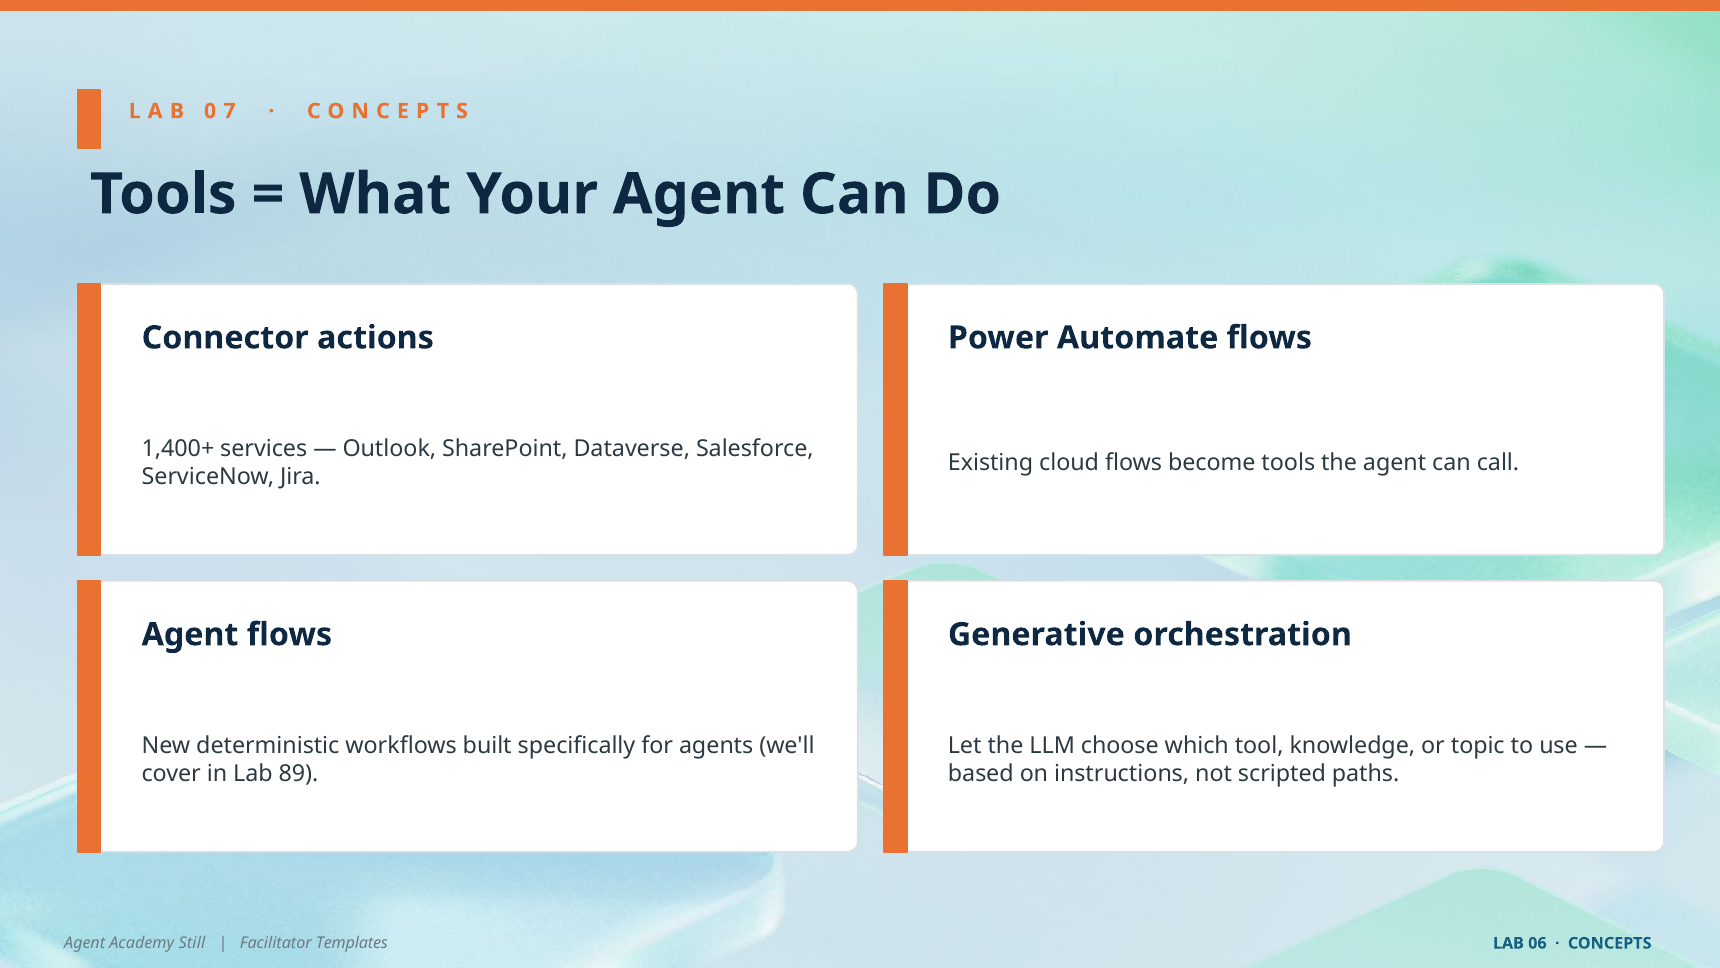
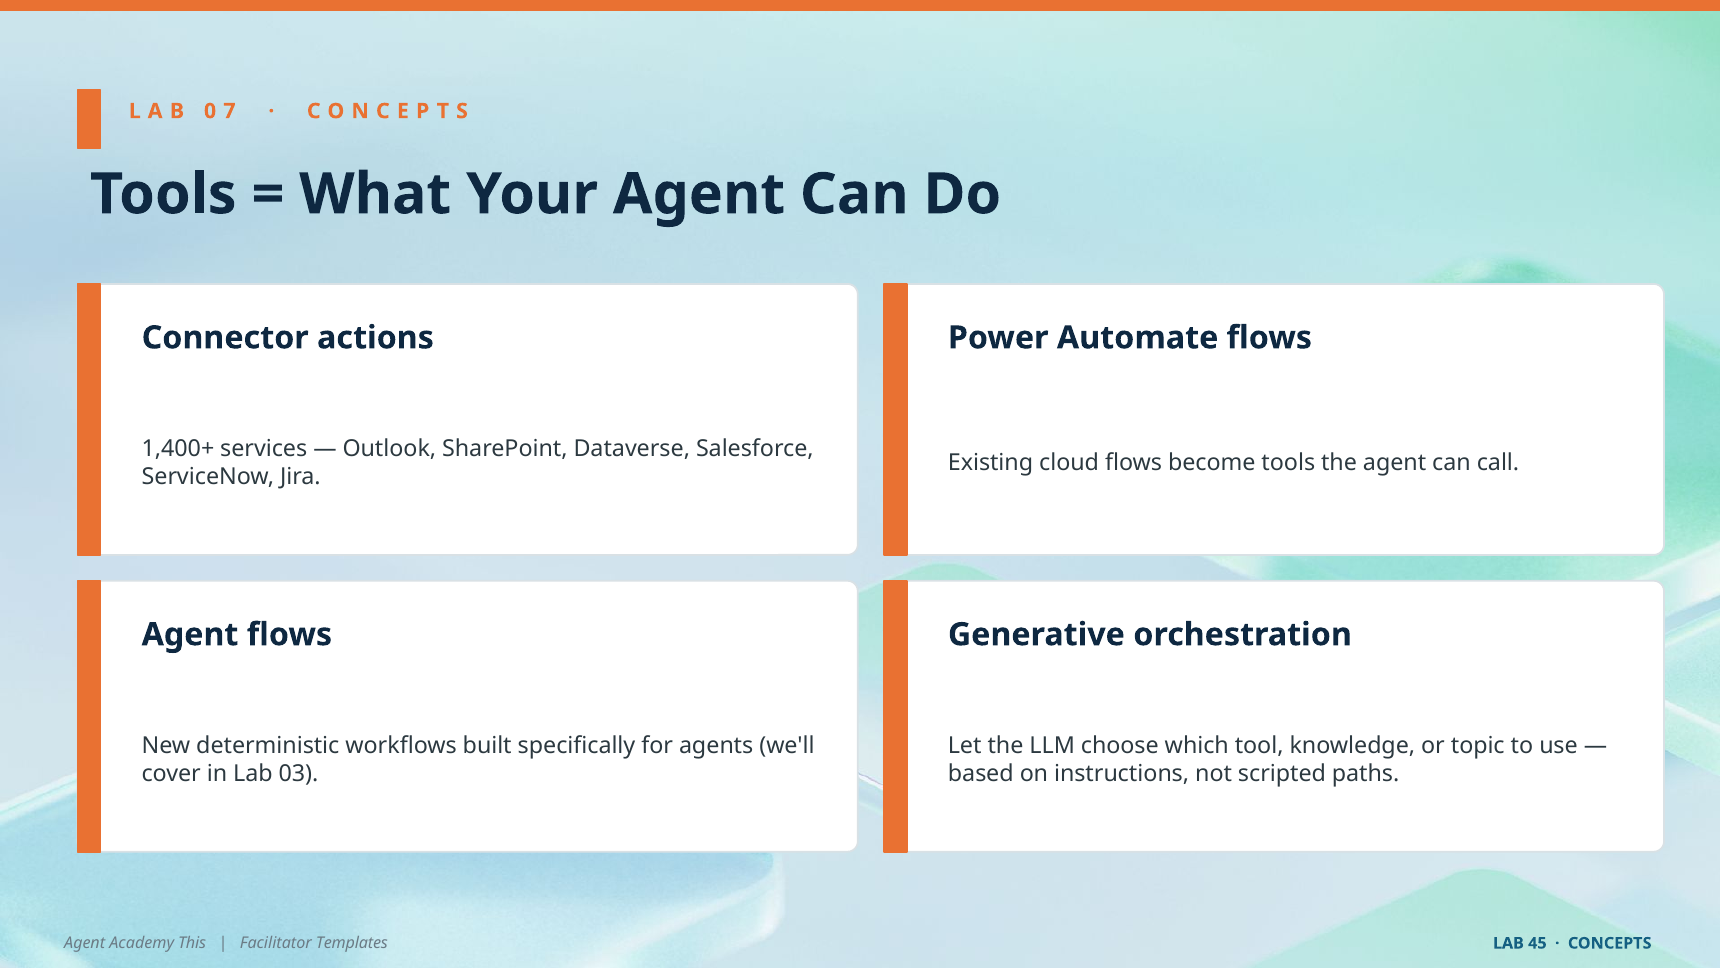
89: 89 -> 03 (299, 773)
Still: Still -> This (192, 943)
06: 06 -> 45 (1537, 943)
